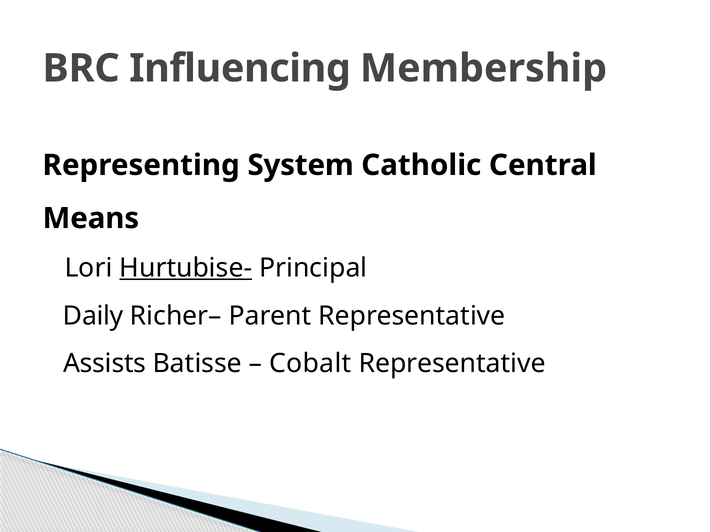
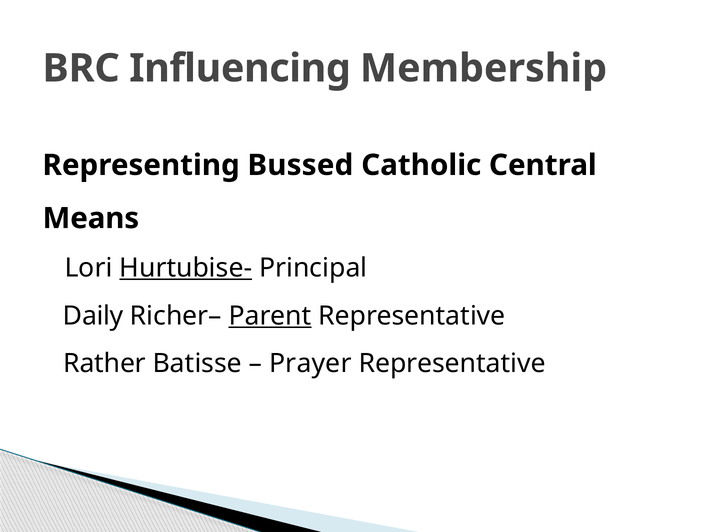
System: System -> Bussed (300, 165)
Parent underline: none -> present (270, 316)
Assists: Assists -> Rather (105, 364)
Cobalt: Cobalt -> Prayer (310, 364)
